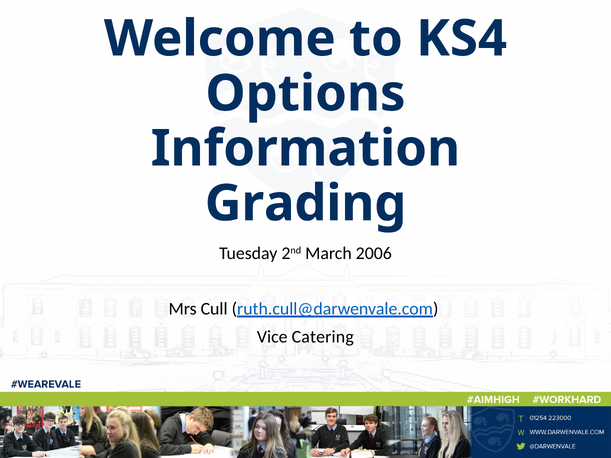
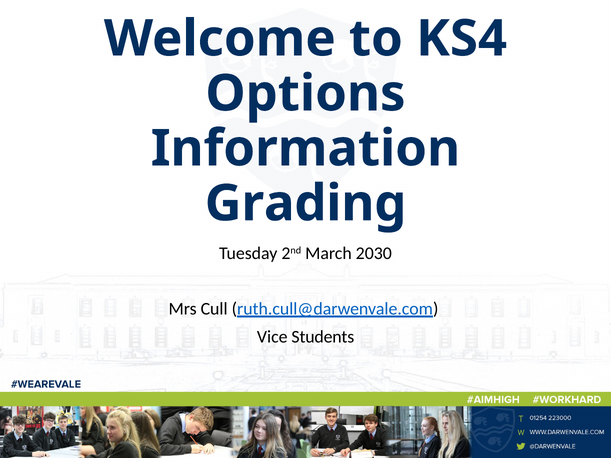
2006: 2006 -> 2030 (374, 253)
Catering: Catering -> Students (323, 337)
